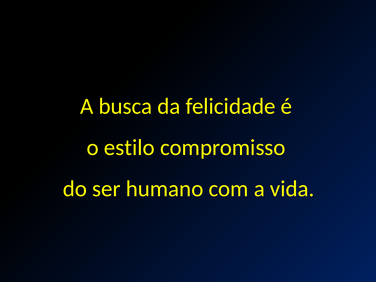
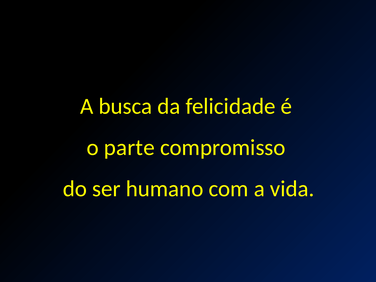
estilo: estilo -> parte (129, 148)
